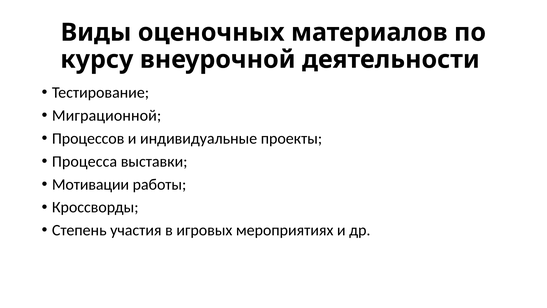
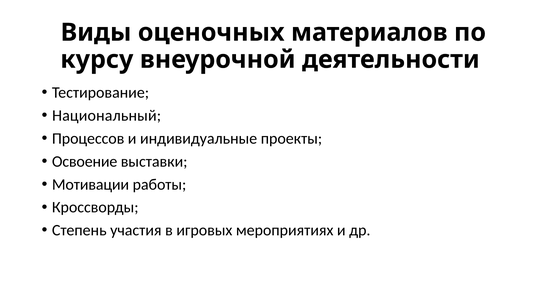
Миграционной: Миграционной -> Национальный (107, 115)
Процесса: Процесса -> Освоение (85, 161)
